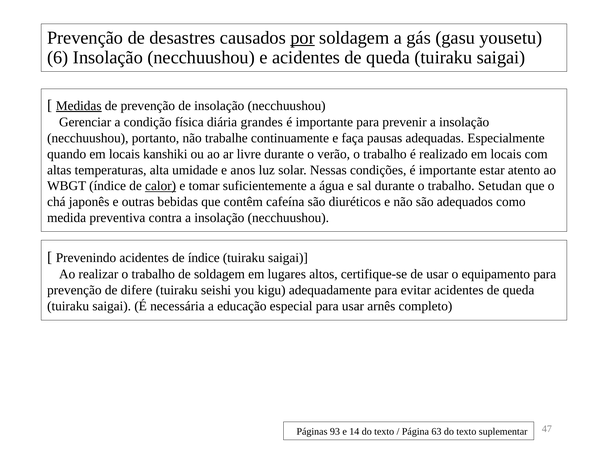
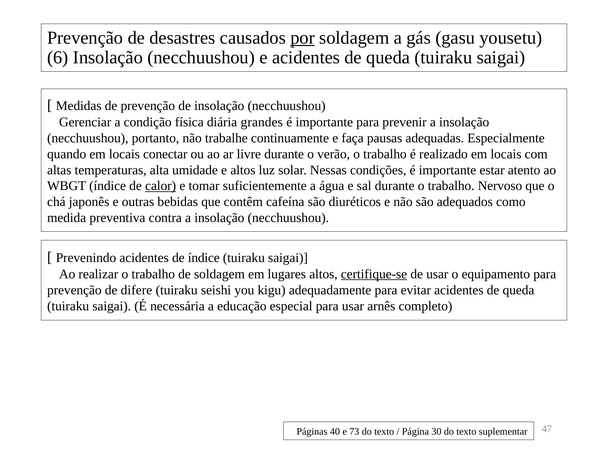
Medidas underline: present -> none (79, 106)
kanshiki: kanshiki -> conectar (165, 154)
e anos: anos -> altos (243, 170)
Setudan: Setudan -> Nervoso (500, 186)
certifique-se underline: none -> present (374, 274)
93: 93 -> 40 (335, 432)
14: 14 -> 73 (354, 432)
63: 63 -> 30 (436, 432)
